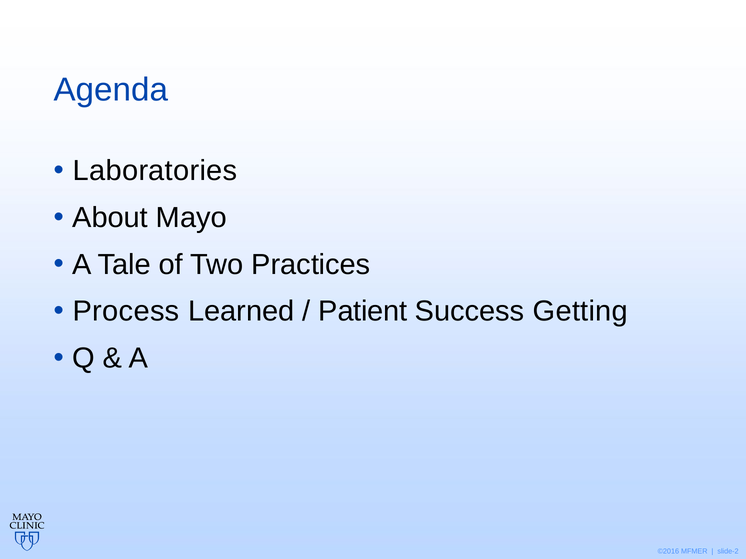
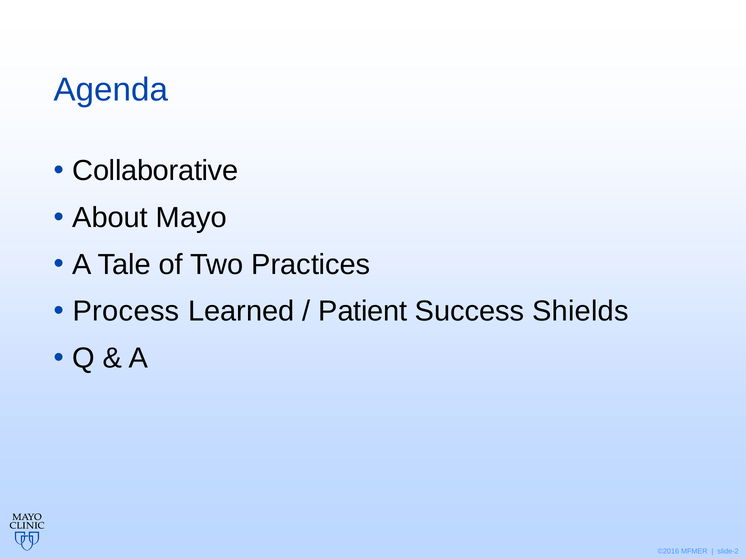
Laboratories: Laboratories -> Collaborative (155, 171)
Getting: Getting -> Shields (580, 312)
